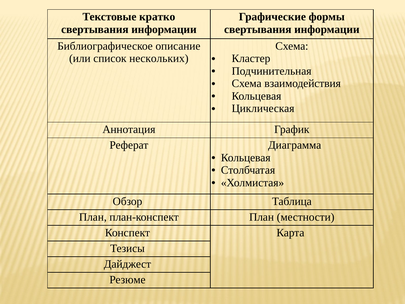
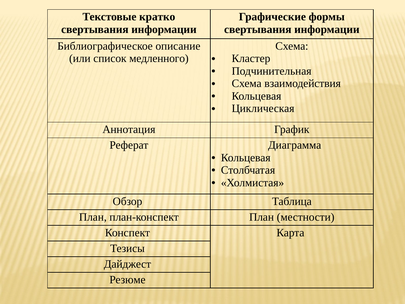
нескольких: нескольких -> медленного (159, 59)
